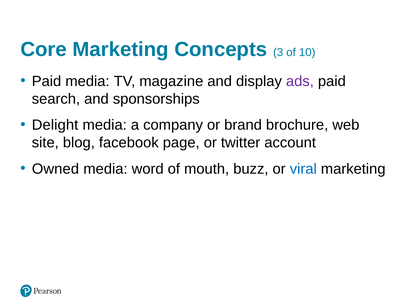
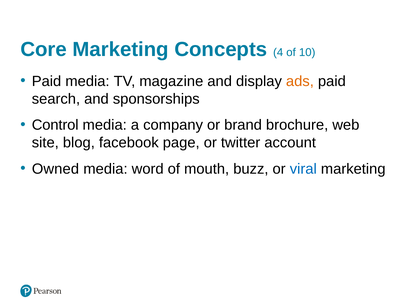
3: 3 -> 4 (278, 52)
ads colour: purple -> orange (300, 81)
Delight: Delight -> Control (55, 125)
